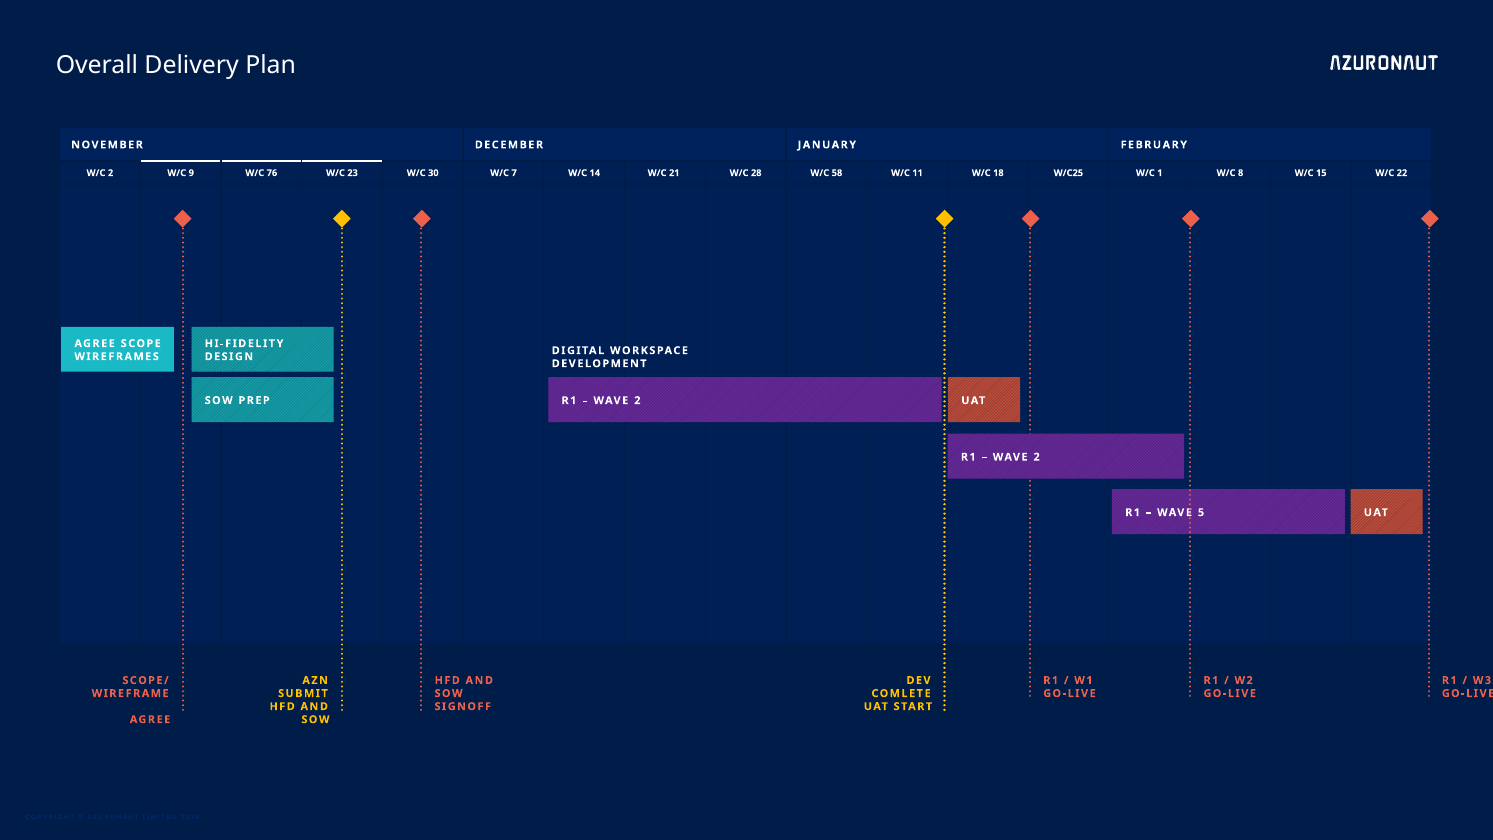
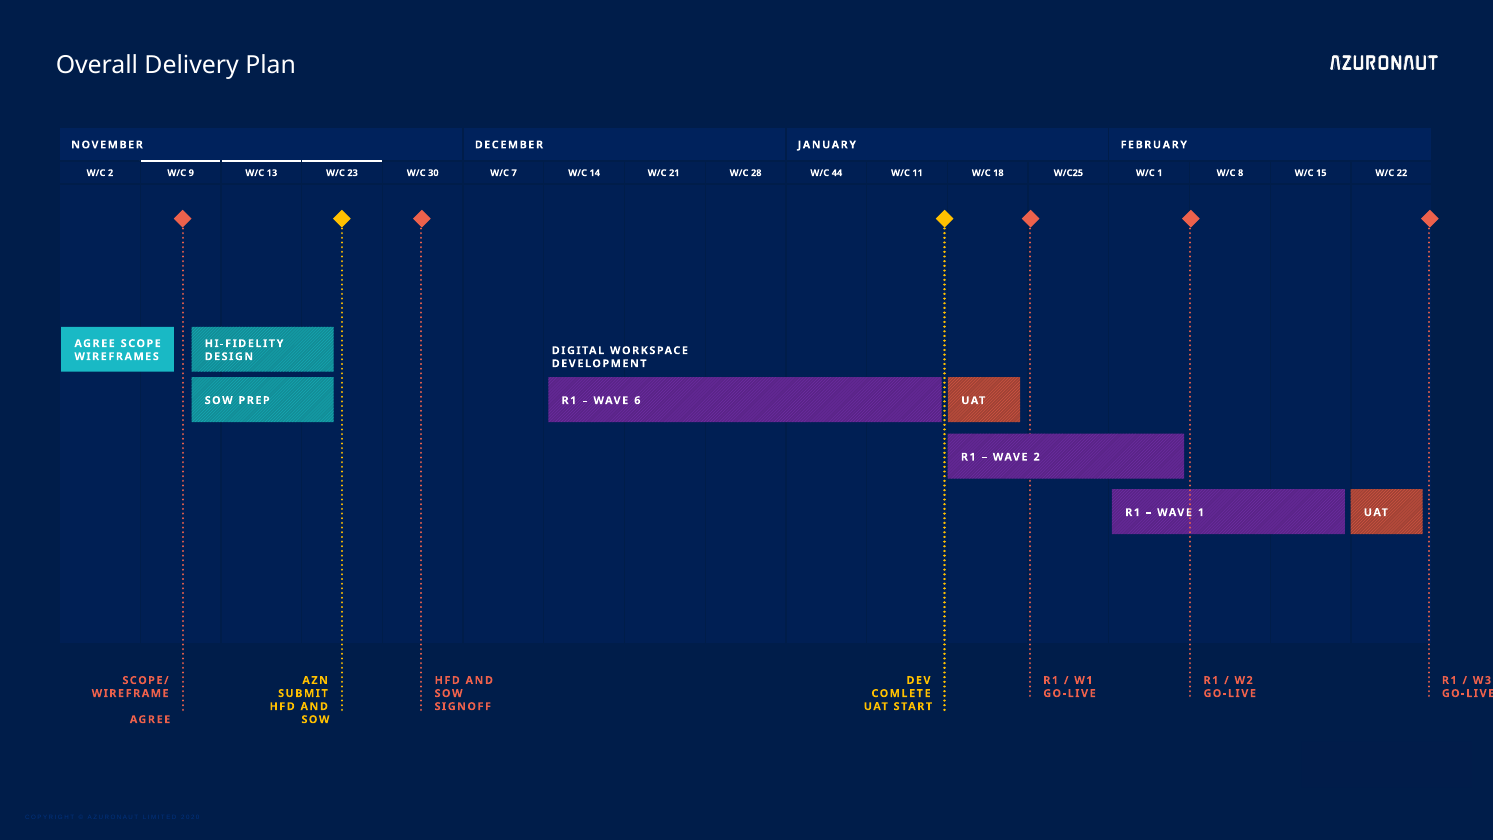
76: 76 -> 13 (272, 173)
58: 58 -> 44 (837, 173)
2: 2 -> 6 (637, 400)
WAVE 5: 5 -> 1 (1201, 512)
